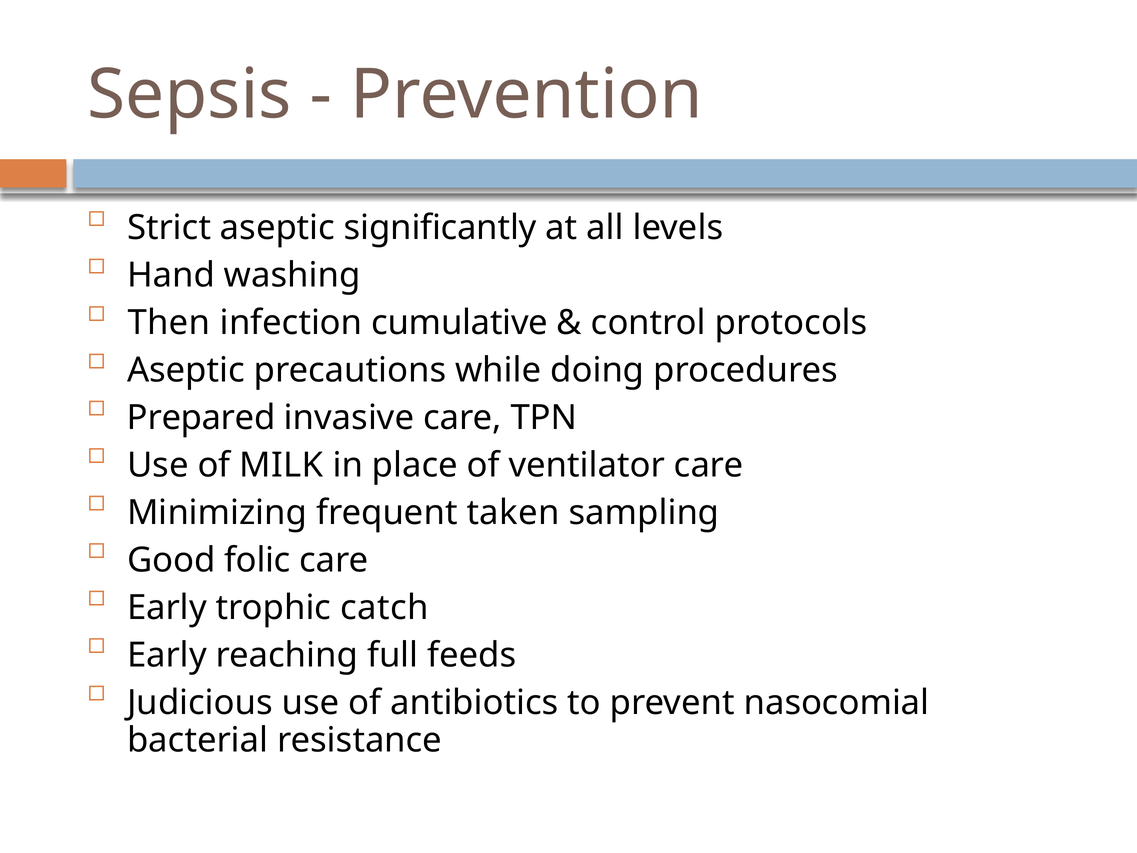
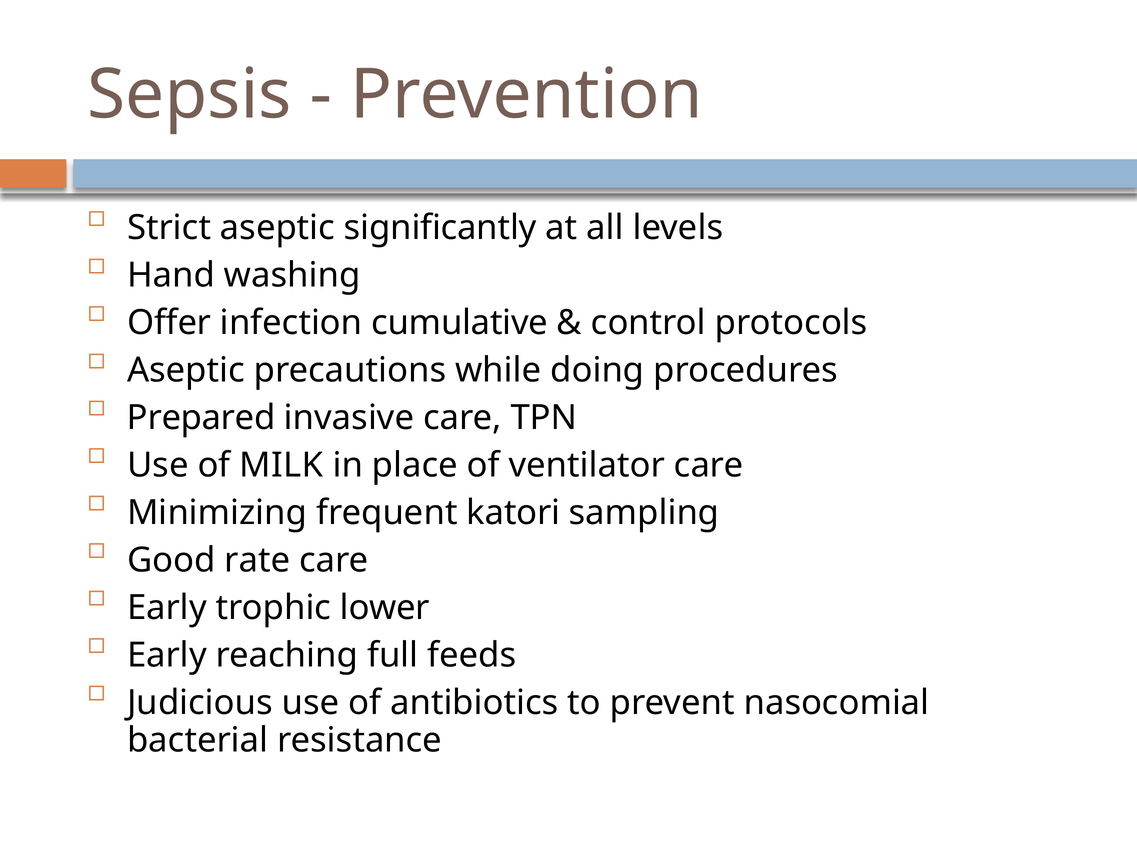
Then: Then -> Offer (169, 323)
taken: taken -> katori (513, 513)
folic: folic -> rate (257, 560)
catch: catch -> lower (385, 607)
